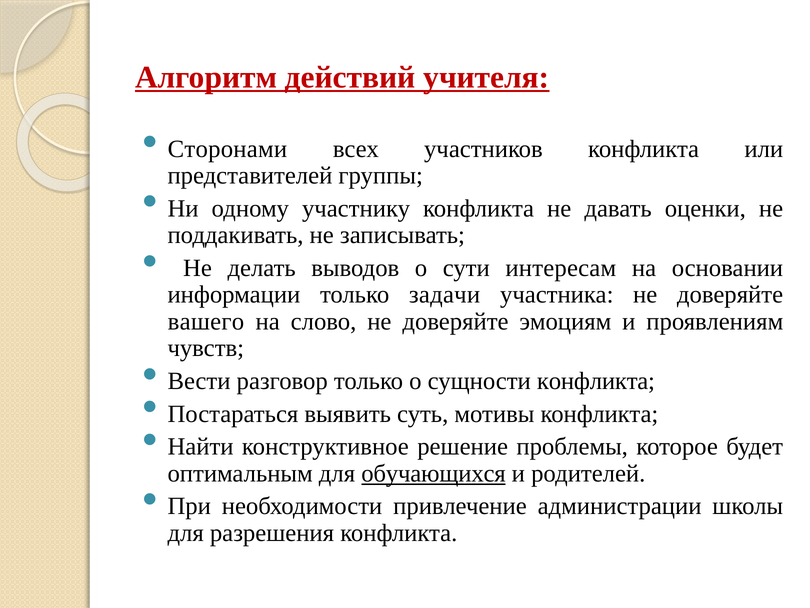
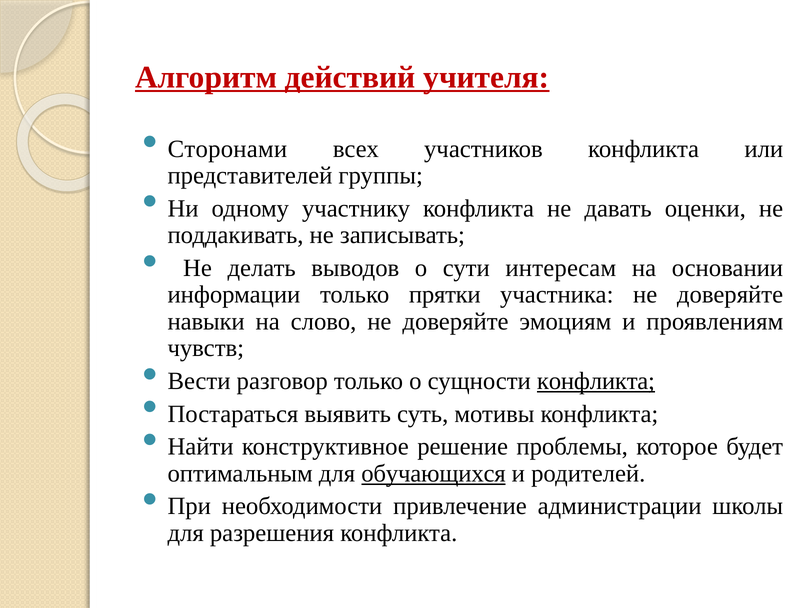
задачи: задачи -> прятки (445, 295)
вашего: вашего -> навыки (206, 321)
конфликта underline: none -> present (596, 381)
